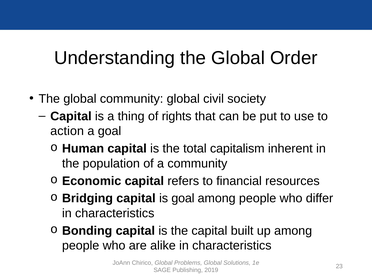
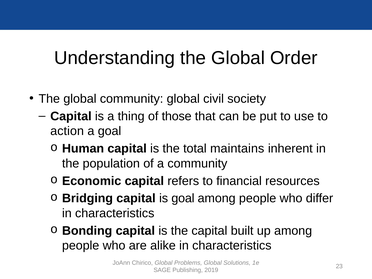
rights: rights -> those (177, 116)
capitalism: capitalism -> maintains (237, 149)
